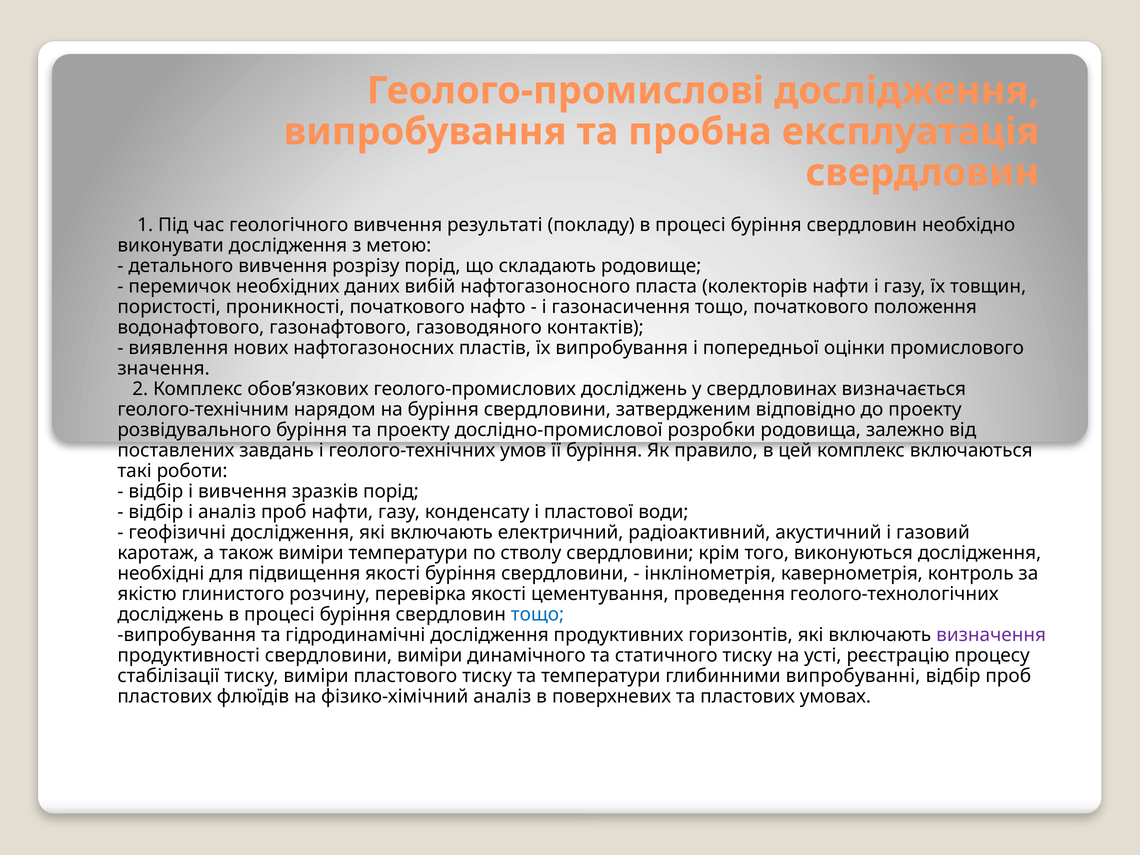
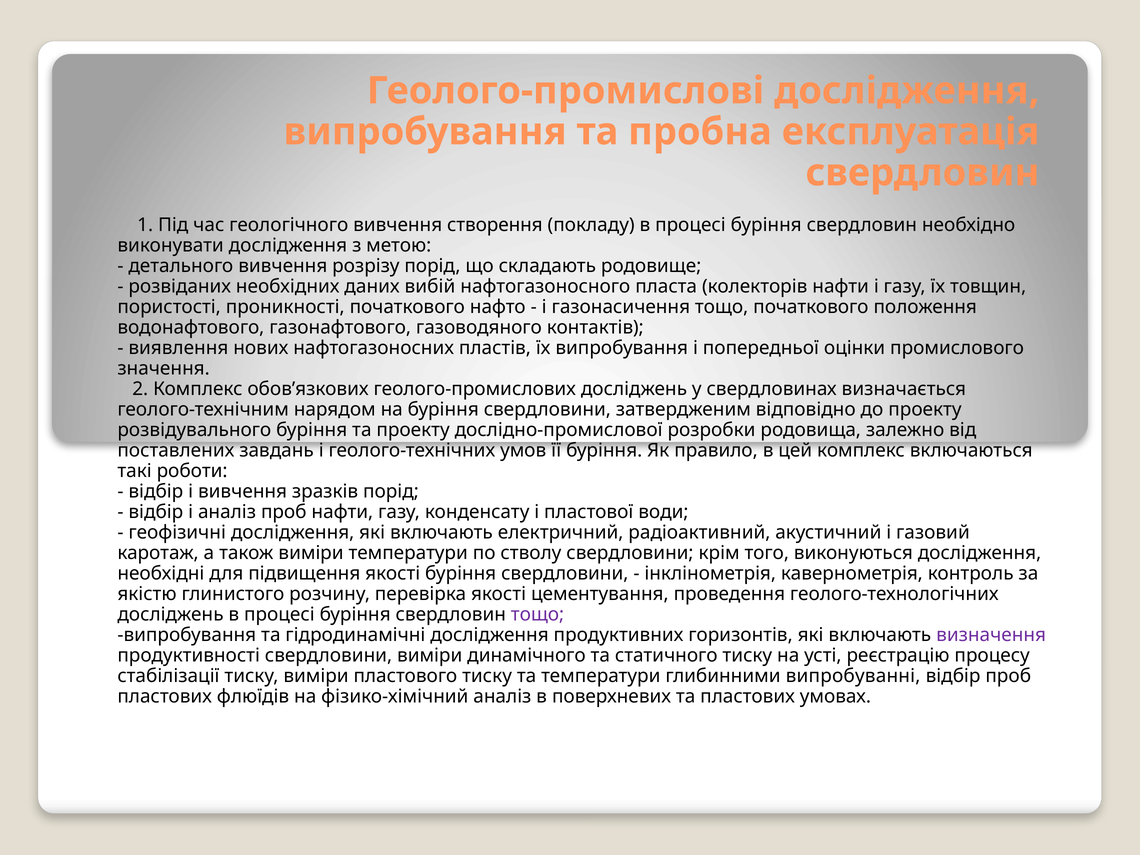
результаті: результаті -> створення (495, 225)
перемичок: перемичок -> розвіданих (180, 286)
тощо colour: blue -> purple (538, 614)
